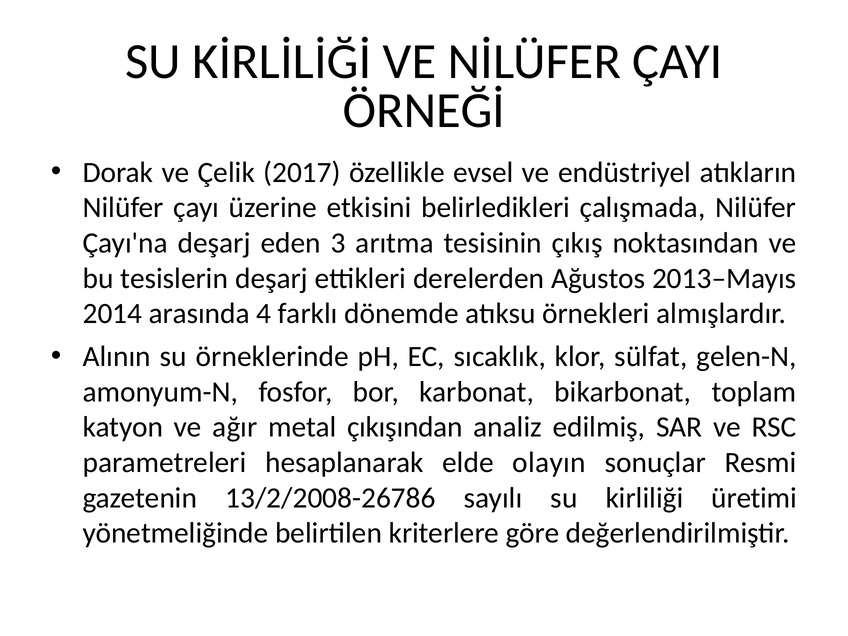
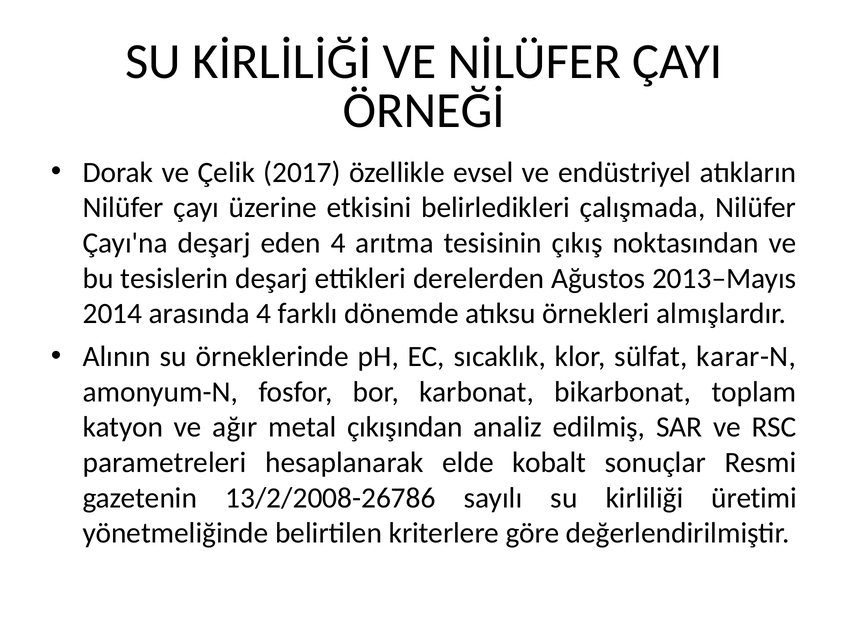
eden 3: 3 -> 4 (338, 243)
gelen-N: gelen-N -> karar-N (746, 357)
olayın: olayın -> kobalt (549, 462)
